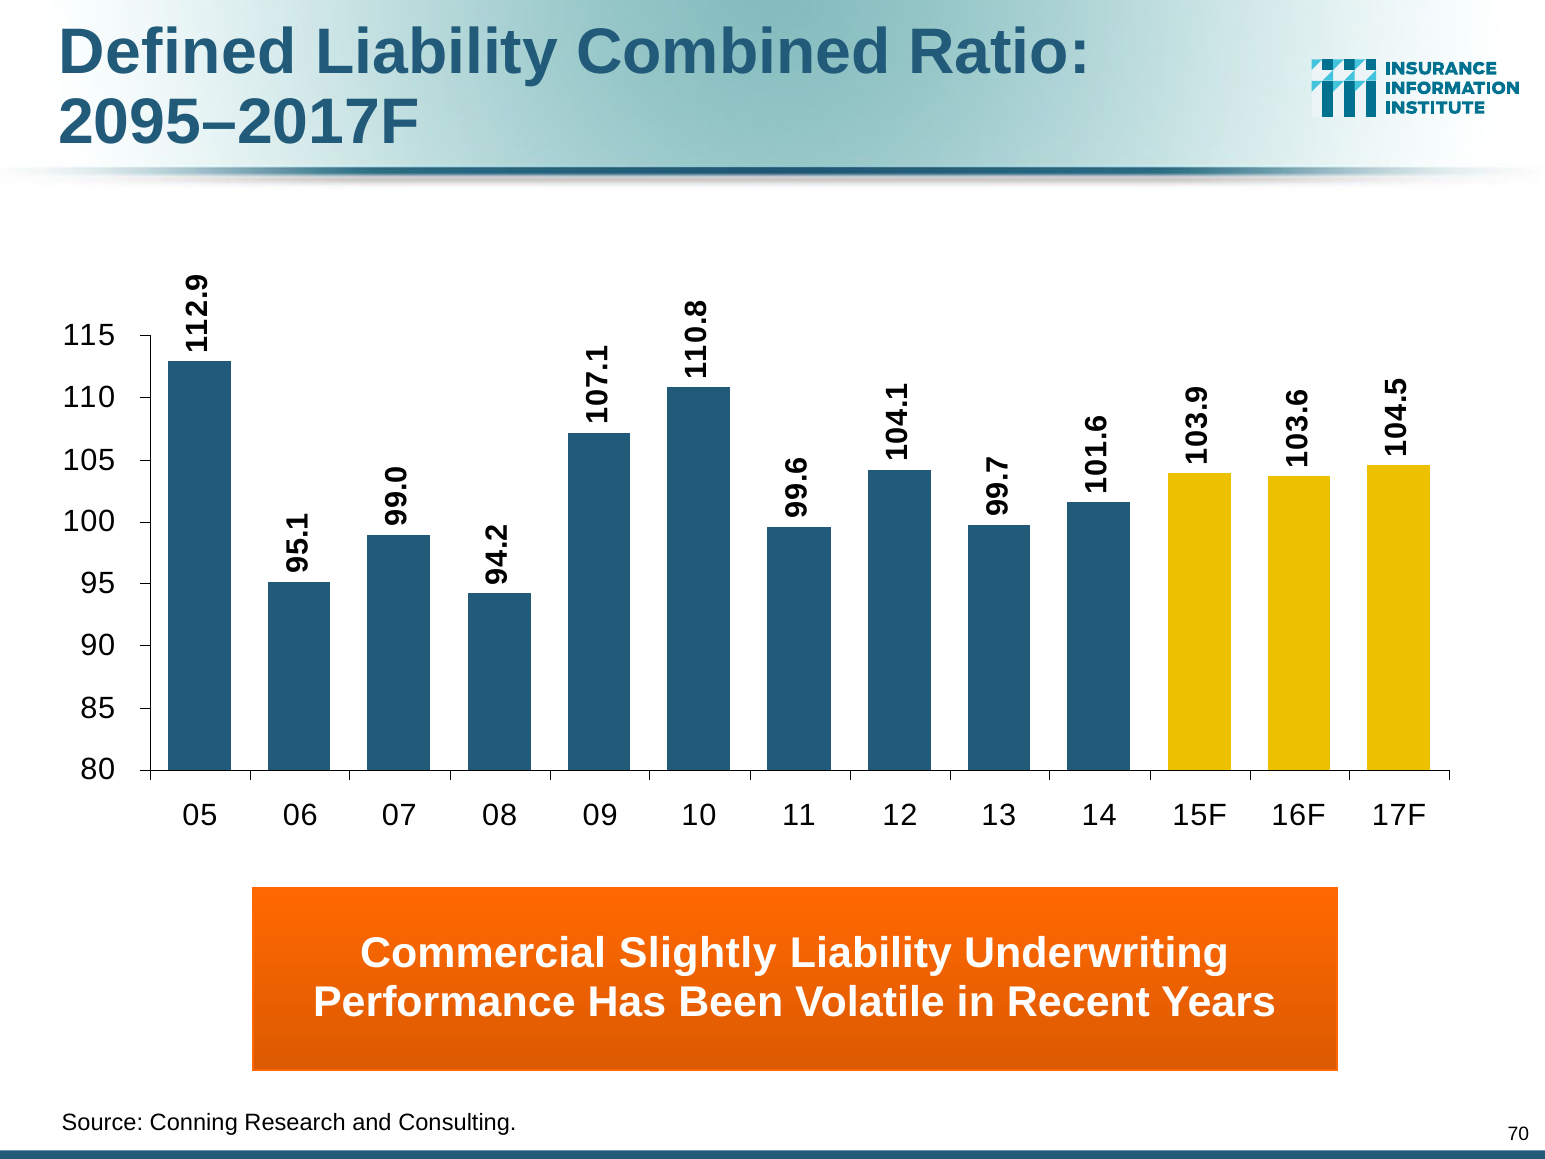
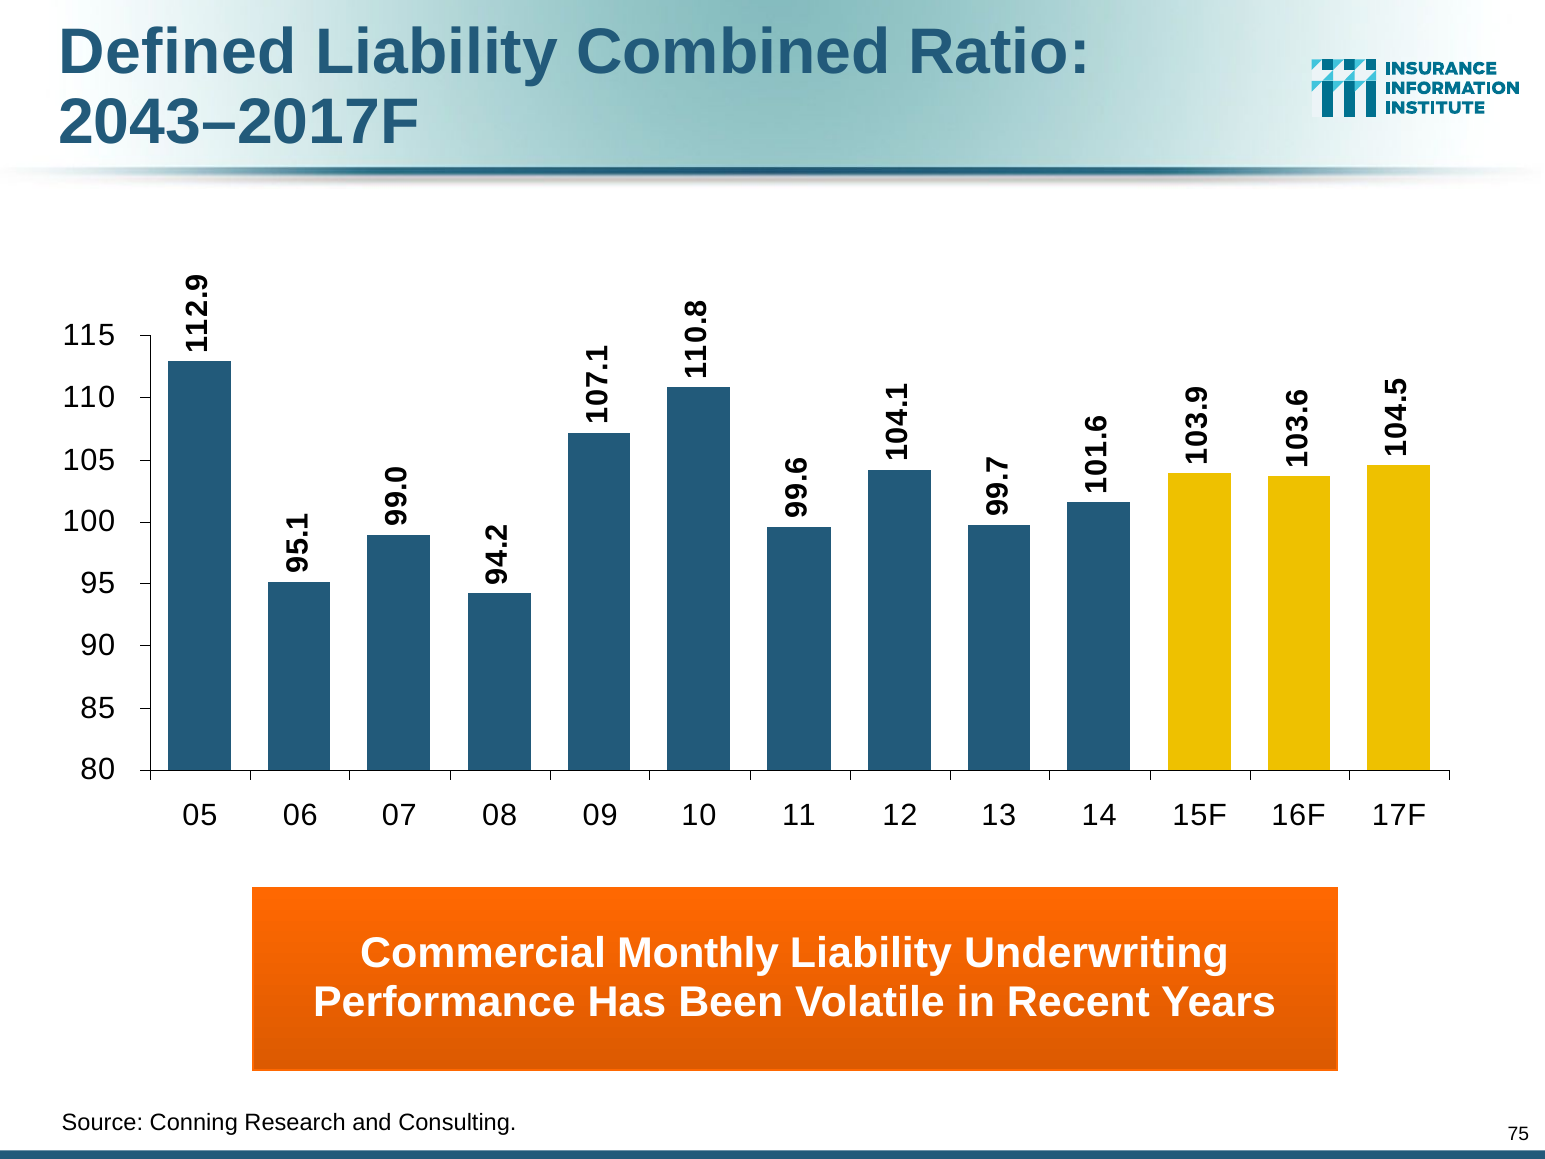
2095–2017F: 2095–2017F -> 2043–2017F (239, 122)
Slightly: Slightly -> Monthly (698, 954)
70: 70 -> 75 (1518, 1134)
